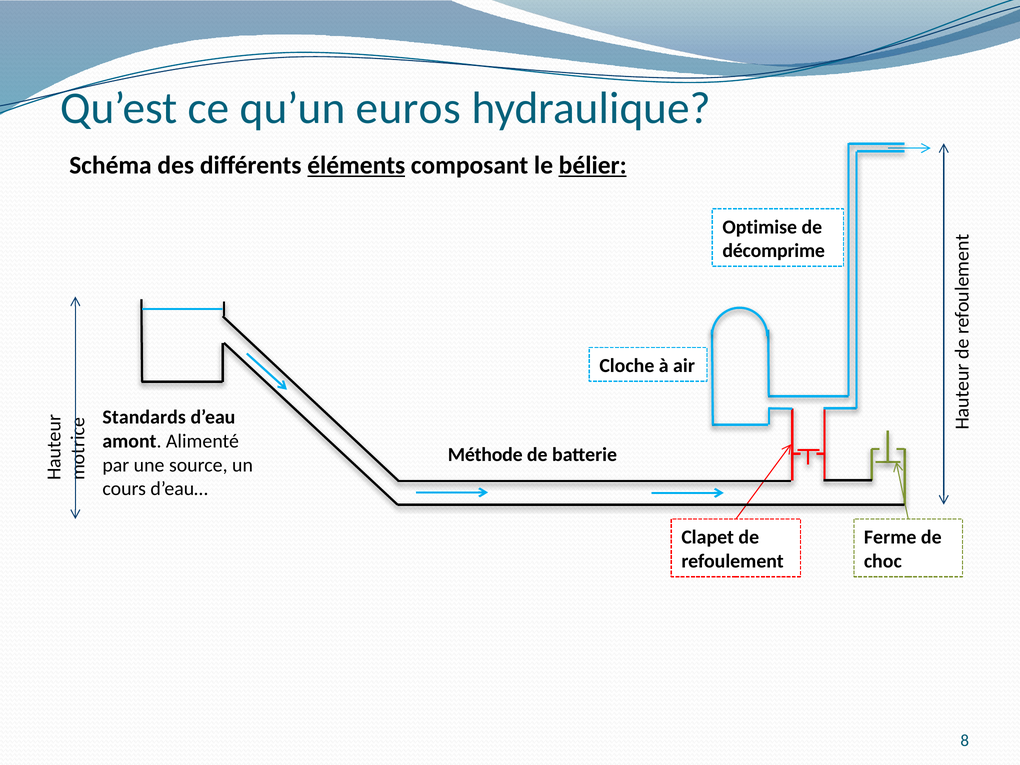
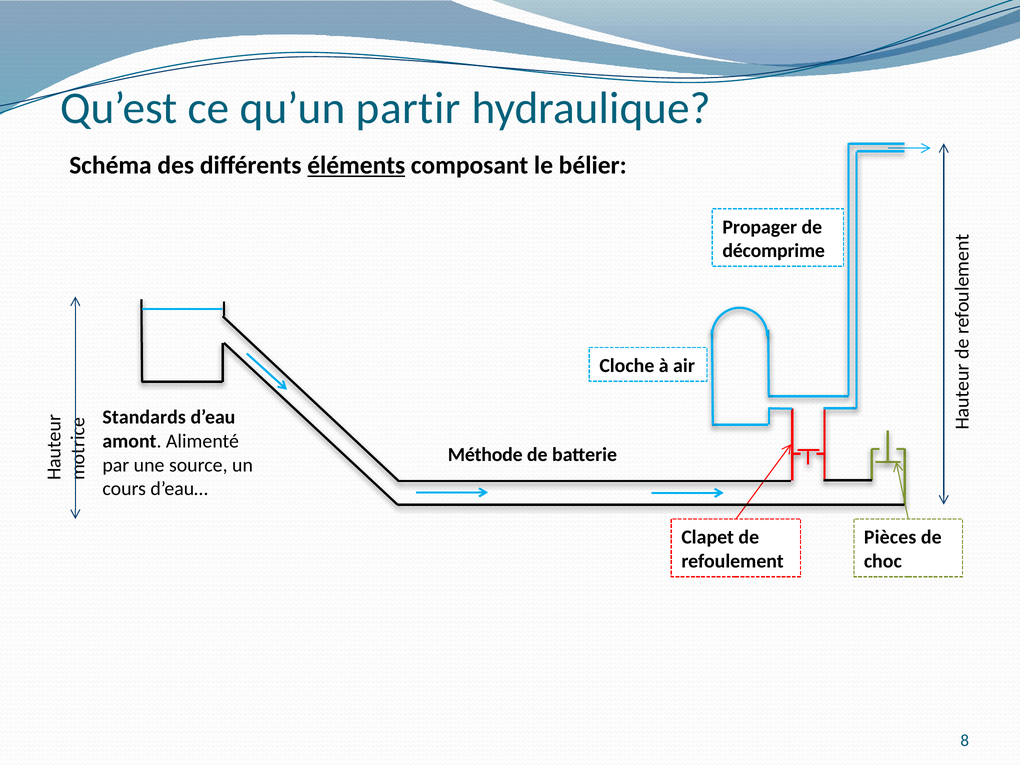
euros: euros -> partir (408, 108)
bélier underline: present -> none (593, 165)
Optimise: Optimise -> Propager (760, 227)
Ferme: Ferme -> Pièces (890, 537)
